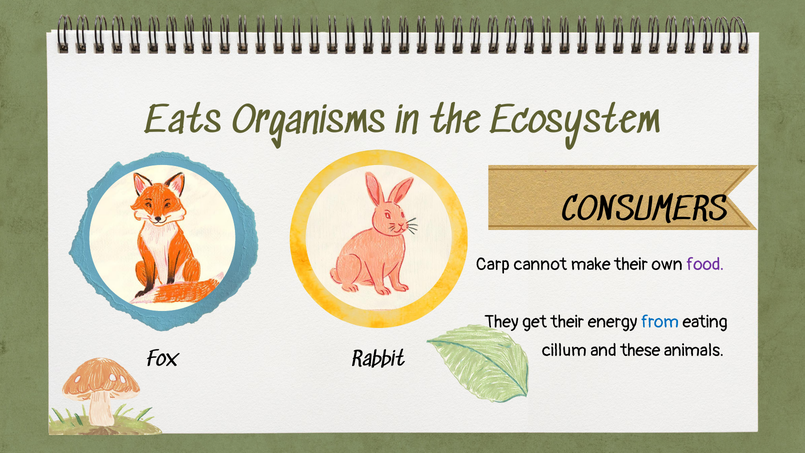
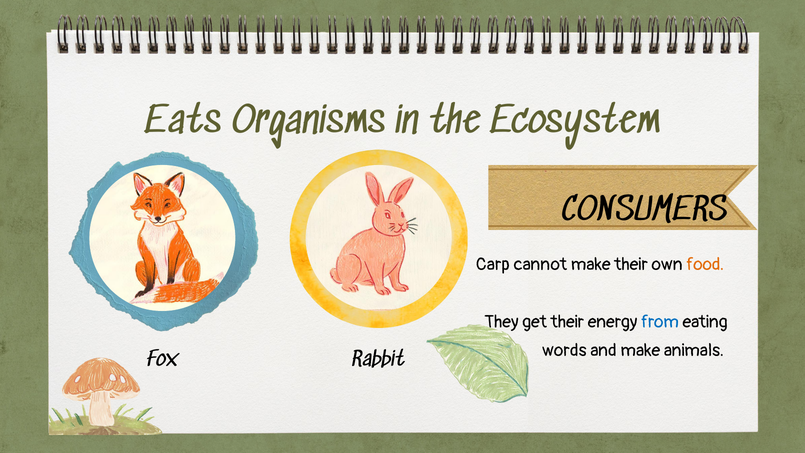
food colour: purple -> orange (705, 264)
cillum: cillum -> words (564, 350)
and these: these -> make (640, 350)
